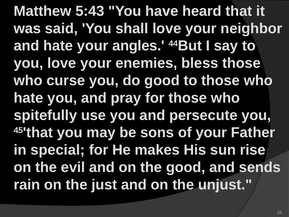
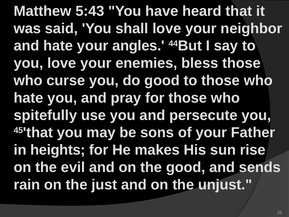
special: special -> heights (58, 150)
